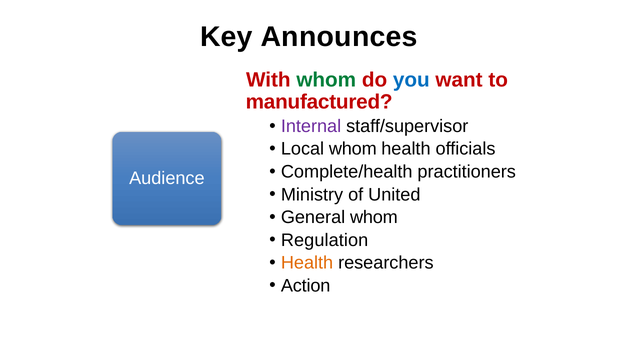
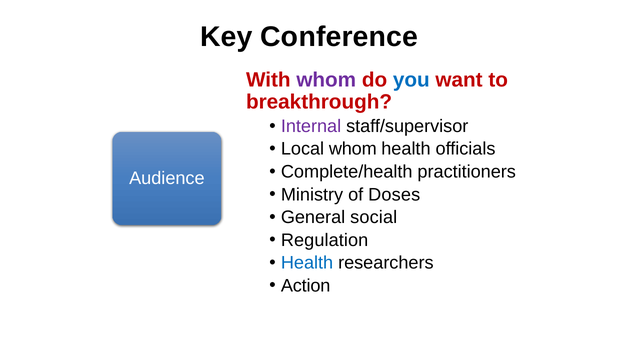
Announces: Announces -> Conference (339, 37)
whom colour: green -> purple (326, 80)
manufactured: manufactured -> breakthrough (319, 102)
United: United -> Doses (394, 195)
General whom: whom -> social (374, 218)
Health colour: orange -> blue (307, 263)
